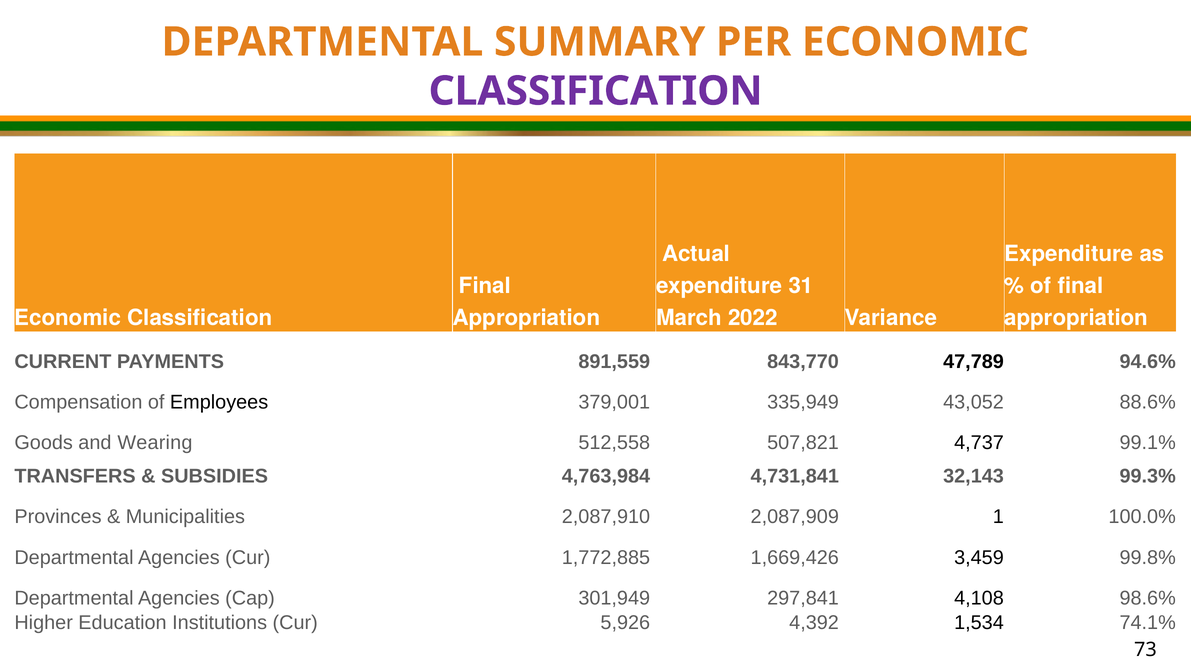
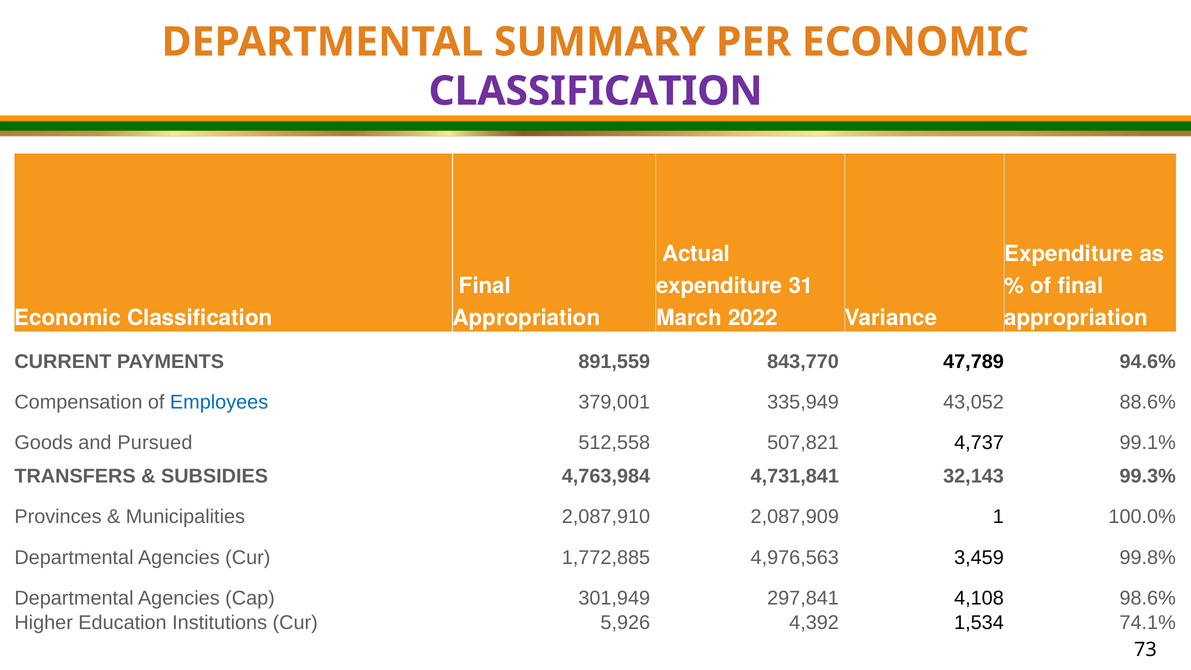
Employees colour: black -> blue (219, 402)
Wearing: Wearing -> Pursued (155, 443)
1,669,426: 1,669,426 -> 4,976,563 (795, 557)
